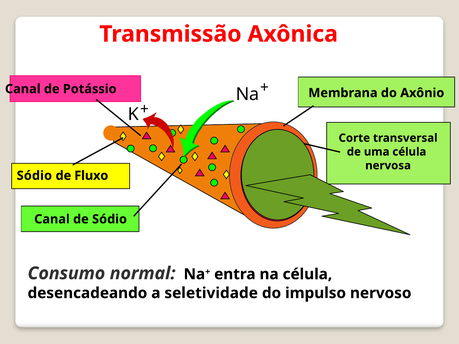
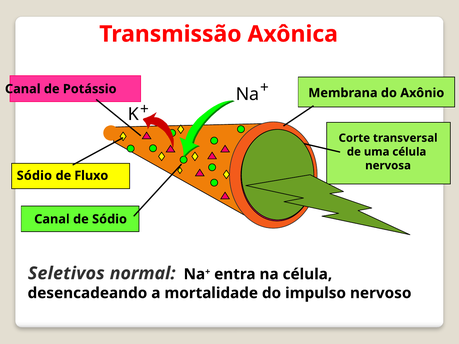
Consumo: Consumo -> Seletivos (66, 274)
seletividade: seletividade -> mortalidade (211, 293)
